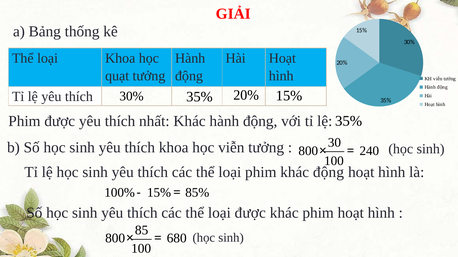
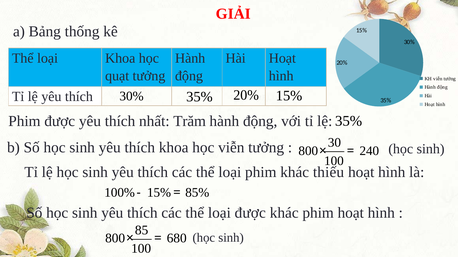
nhất Khác: Khác -> Trăm (190, 121)
khác động: động -> thiếu (329, 173)
